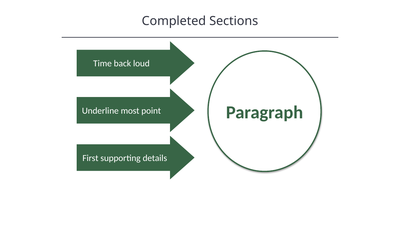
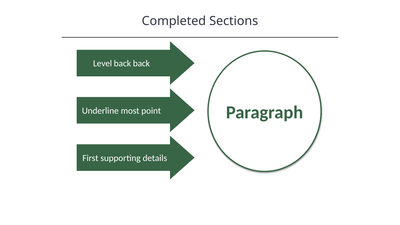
Time: Time -> Level (103, 64)
back loud: loud -> back (141, 64)
